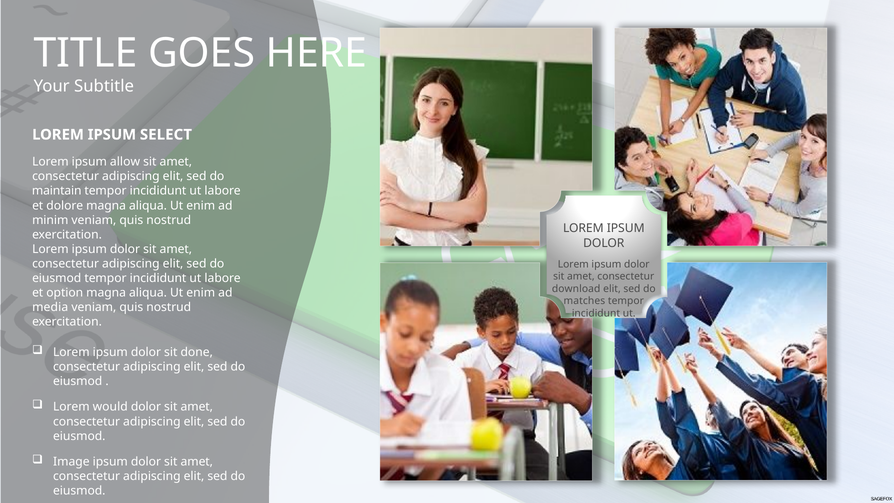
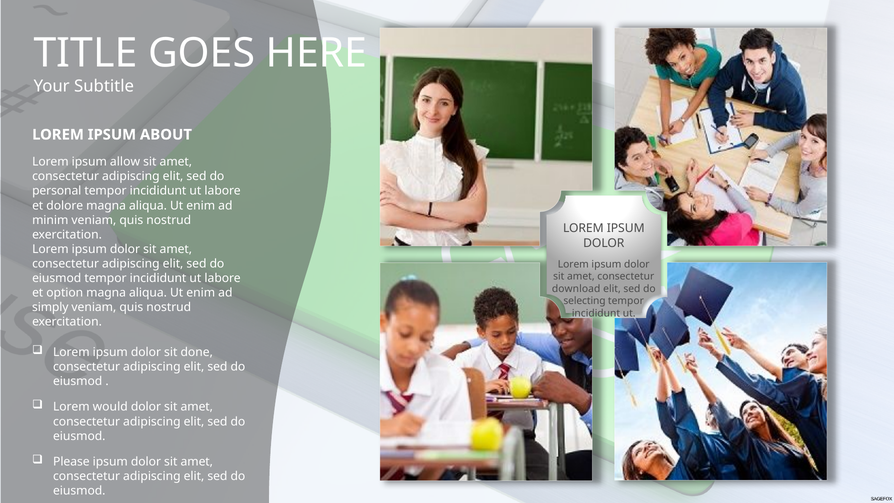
SELECT: SELECT -> ABOUT (166, 135)
maintain: maintain -> personal (57, 191)
matches: matches -> selecting (585, 301)
media: media -> simply (50, 307)
Image: Image -> Please (71, 462)
